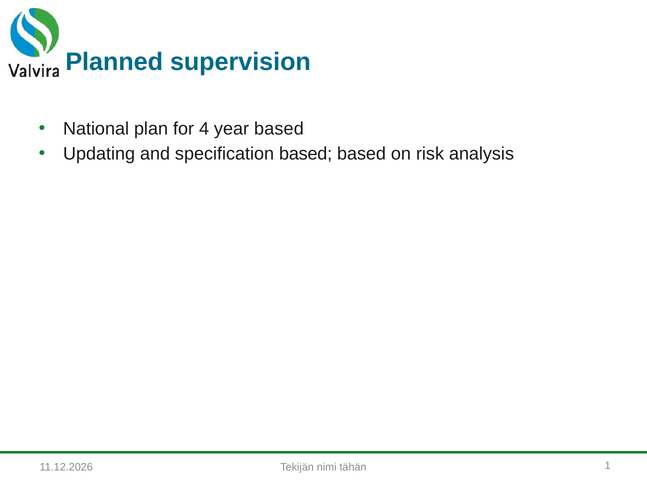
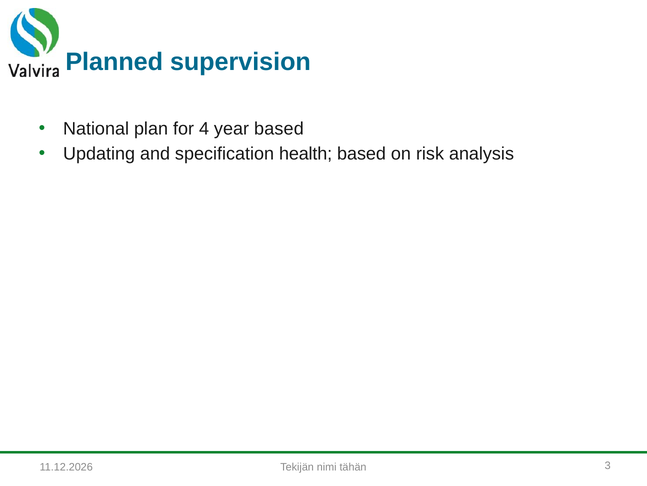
specification based: based -> health (306, 154)
1: 1 -> 3 (608, 465)
